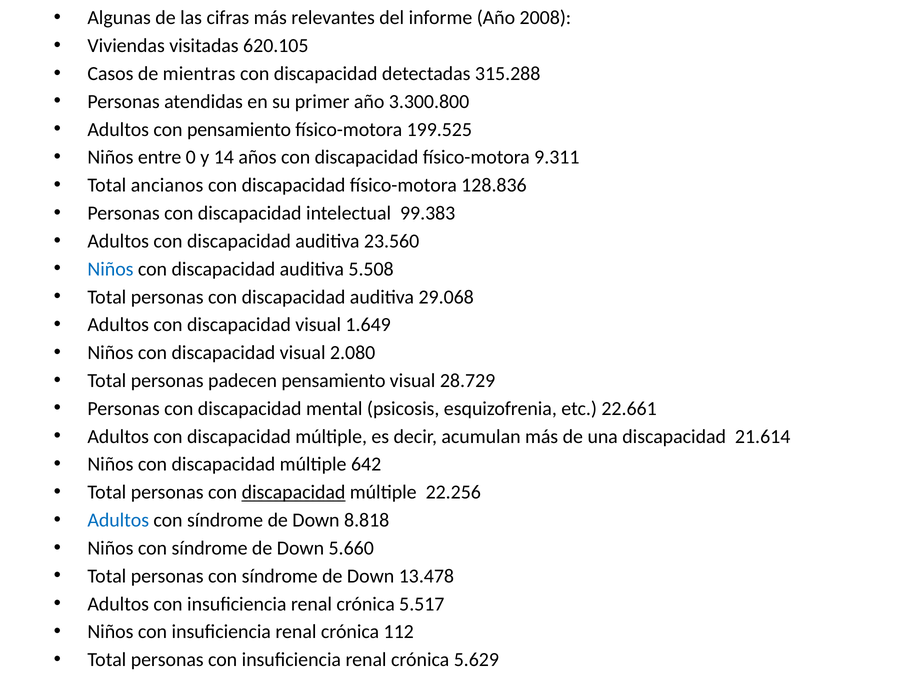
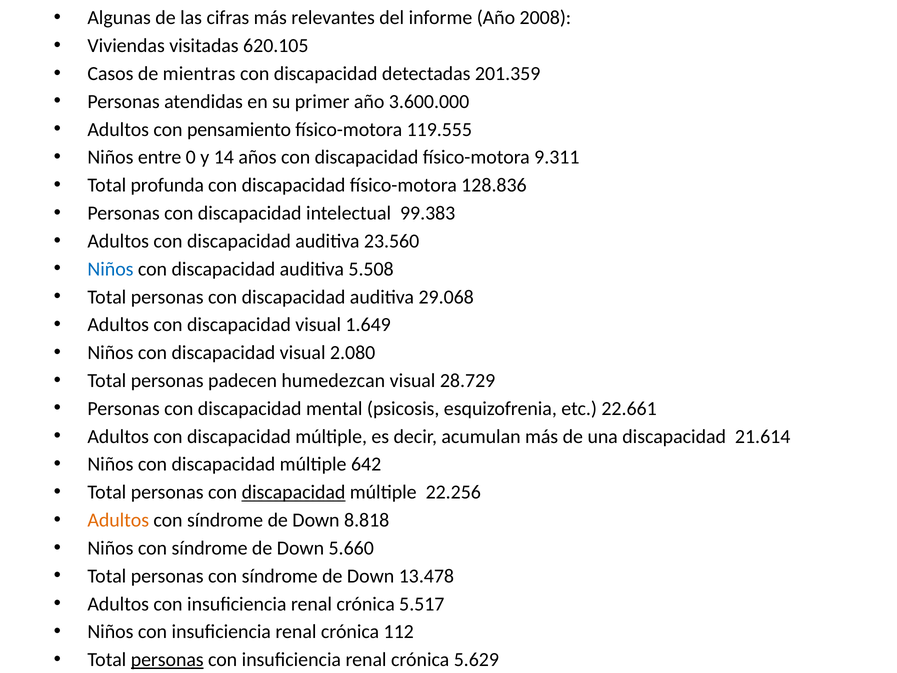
315.288: 315.288 -> 201.359 (508, 74)
3.300.800: 3.300.800 -> 3.600.000 (429, 102)
199.525: 199.525 -> 119.555 (439, 129)
ancianos: ancianos -> profunda (167, 185)
padecen pensamiento: pensamiento -> humedezcan (333, 381)
Adultos colour: blue -> orange (118, 520)
personas underline: none -> present (167, 660)
